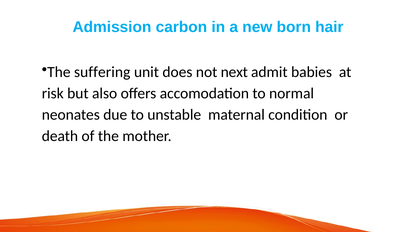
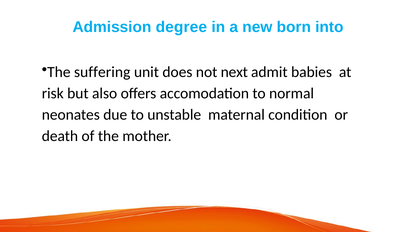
carbon: carbon -> degree (181, 27)
hair: hair -> into (329, 27)
